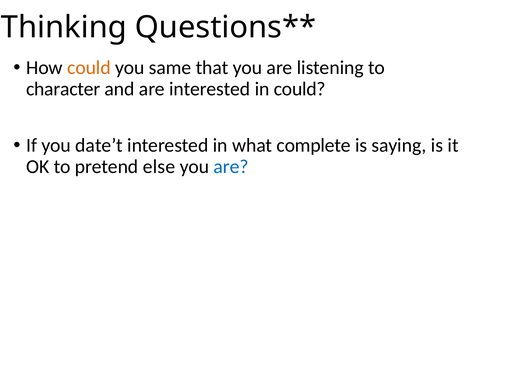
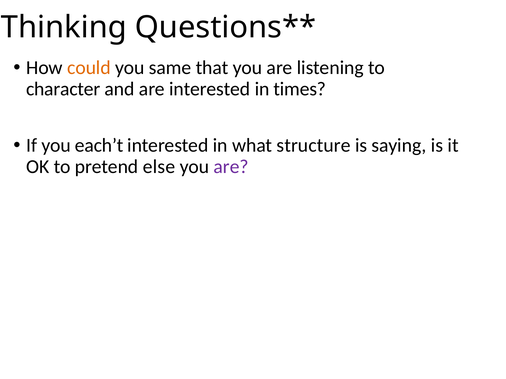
in could: could -> times (300, 89)
date’t: date’t -> each’t (99, 146)
complete: complete -> structure (314, 146)
are colour: blue -> purple (231, 167)
